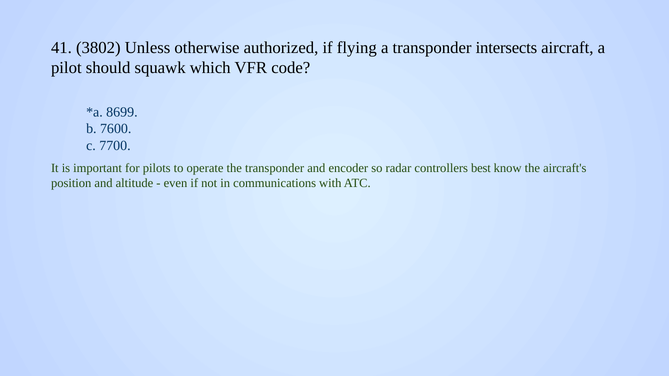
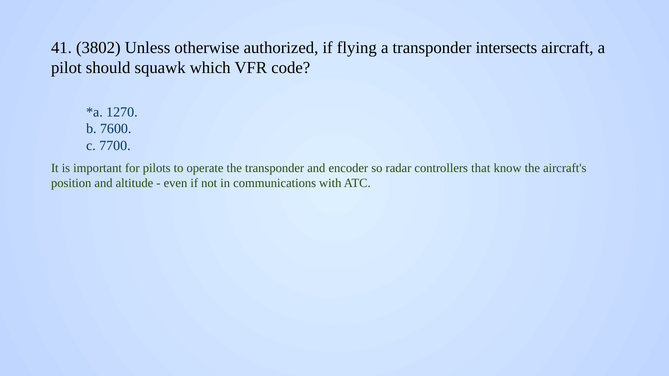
8699: 8699 -> 1270 (122, 112)
best: best -> that (481, 168)
